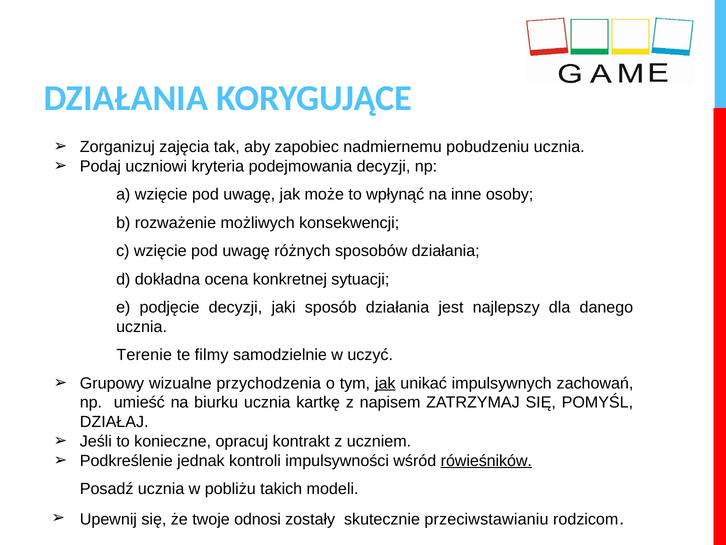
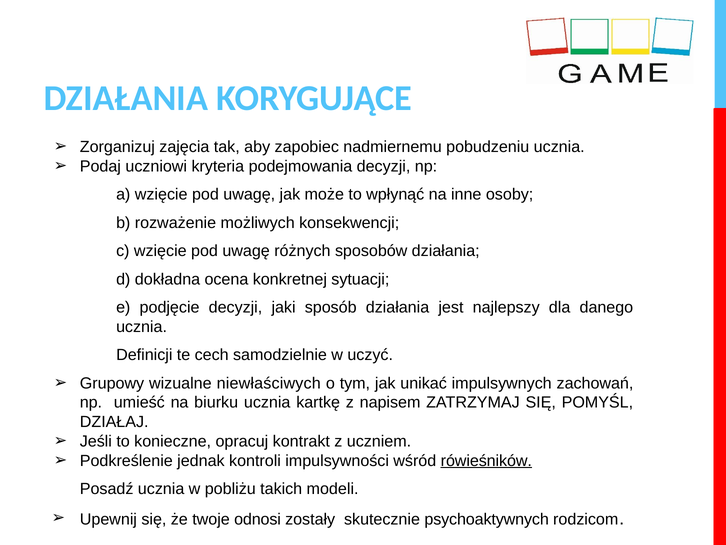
Terenie: Terenie -> Definicji (144, 355)
filmy: filmy -> cech (212, 355)
przychodzenia: przychodzenia -> niewłaściwych (269, 383)
jak underline: present -> none (385, 383)
przeciwstawianiu: przeciwstawianiu -> psychoaktywnych (487, 519)
